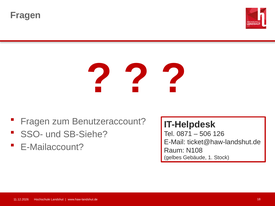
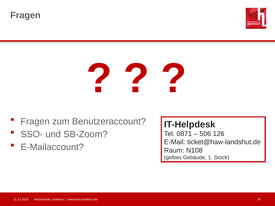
SB-Siehe: SB-Siehe -> SB-Zoom (85, 134)
